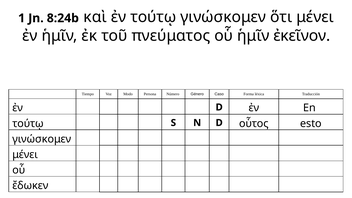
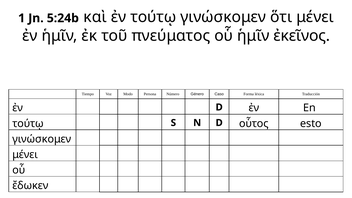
8:24b: 8:24b -> 5:24b (63, 18)
ἐκεῖνον: ἐκεῖνον -> ἐκεῖνος (302, 36)
